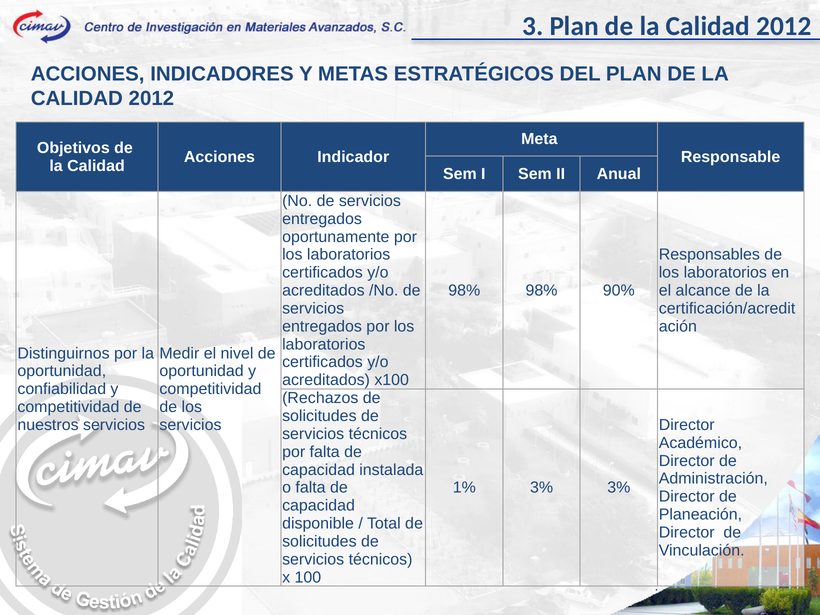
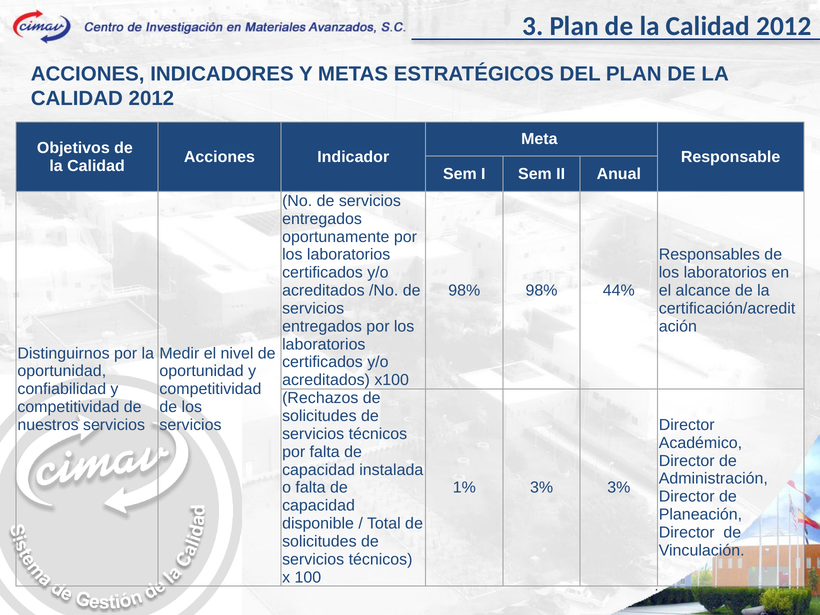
90%: 90% -> 44% (619, 291)
